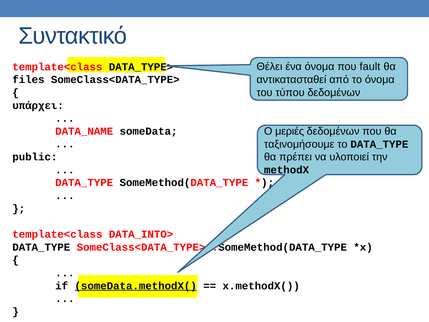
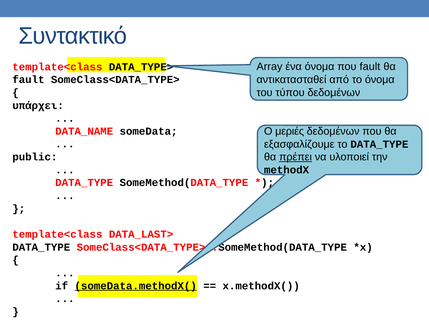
Θέλει: Θέλει -> Array (269, 67)
files: files -> fault (28, 80)
ταξινομήσουμε: ταξινομήσουμε -> εξασφαλίζουμε (299, 144)
πρέπει underline: none -> present (295, 157)
DATA_INTO>: DATA_INTO> -> DATA_LAST> (141, 234)
